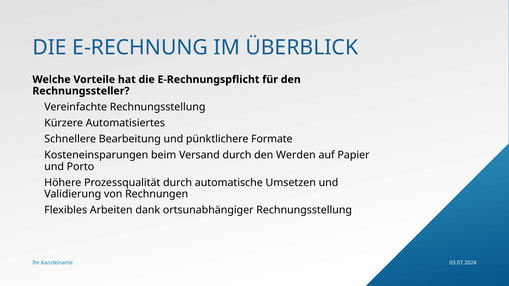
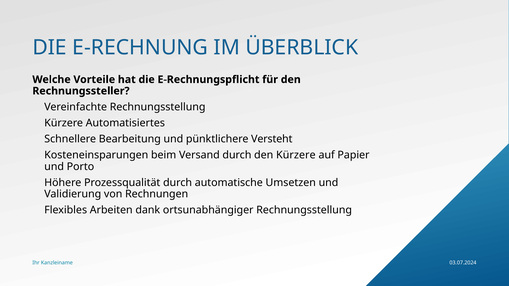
Formate: Formate -> Versteht (272, 139)
den Werden: Werden -> Kürzere (296, 155)
